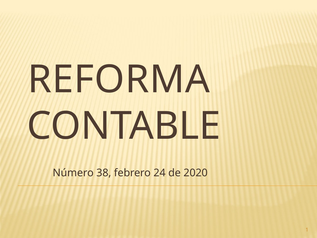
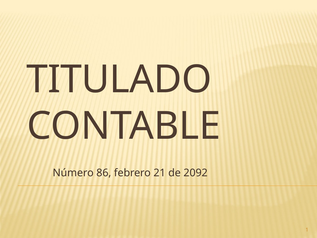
REFORMA: REFORMA -> TITULADO (119, 80)
38: 38 -> 86 (104, 173)
24: 24 -> 21 (159, 173)
2020: 2020 -> 2092 (196, 173)
